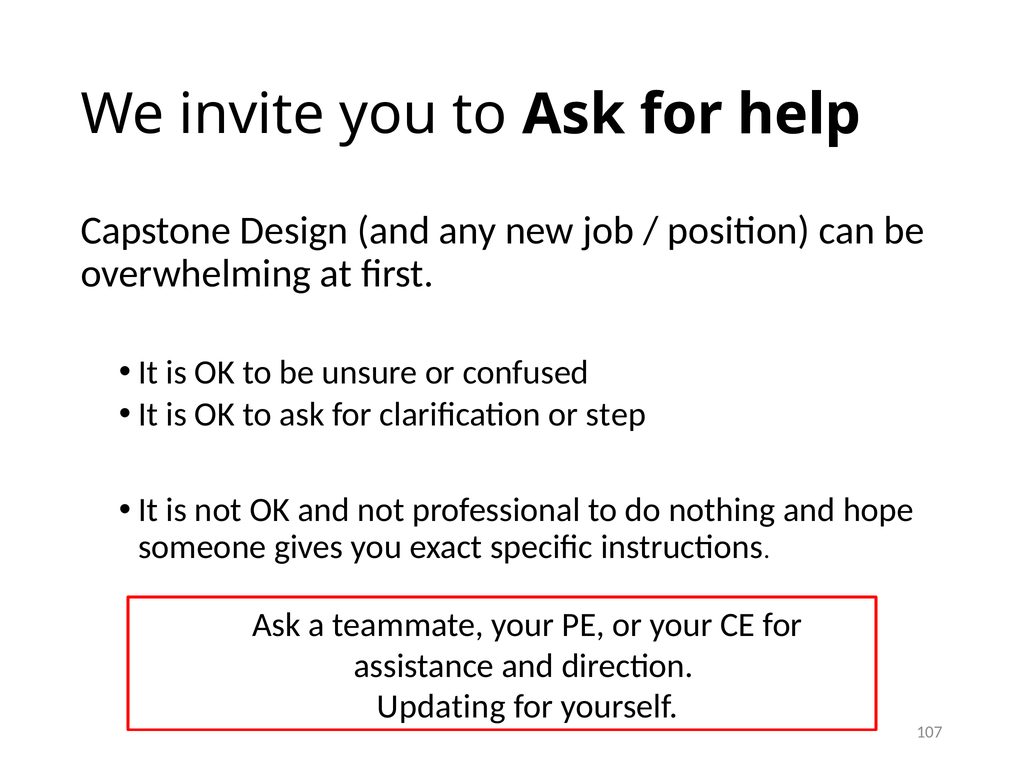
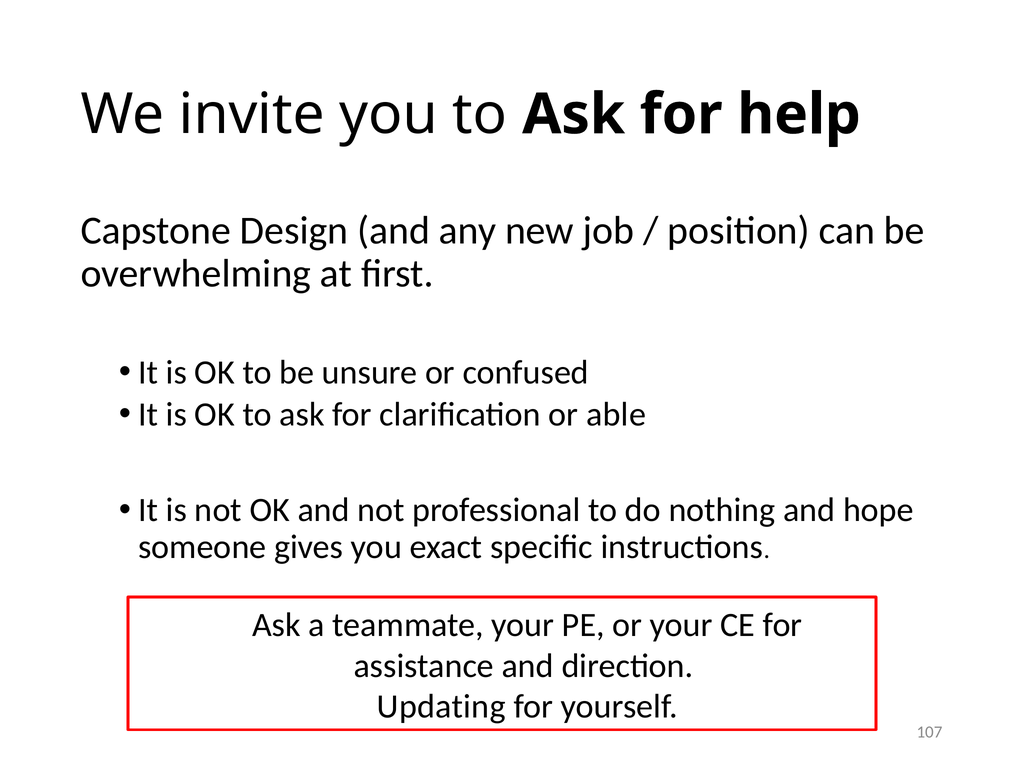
step: step -> able (616, 415)
